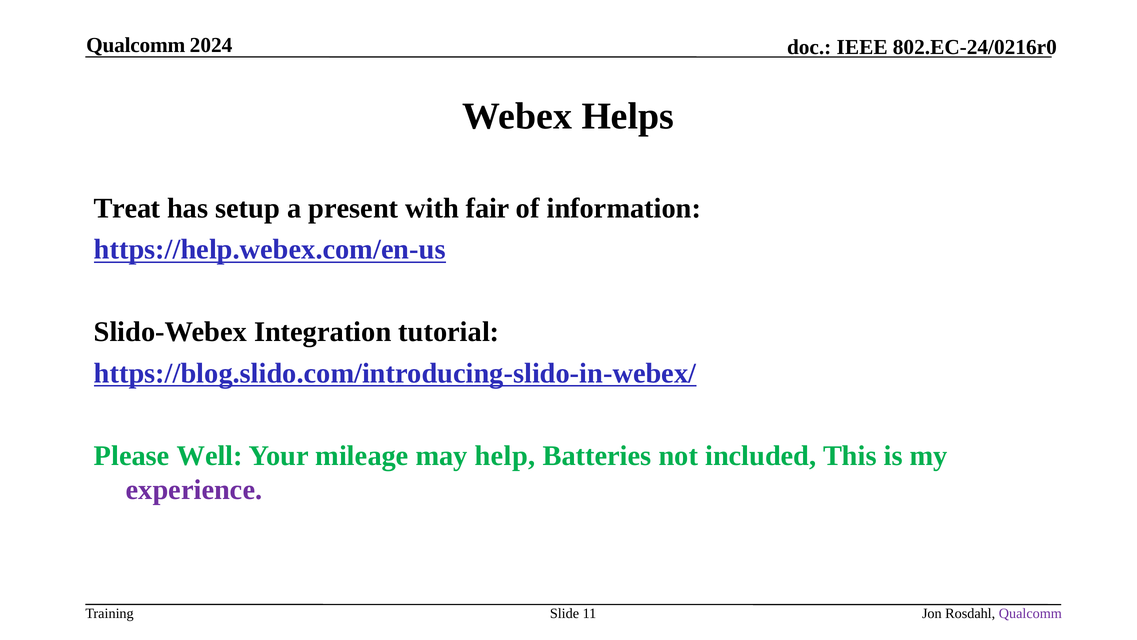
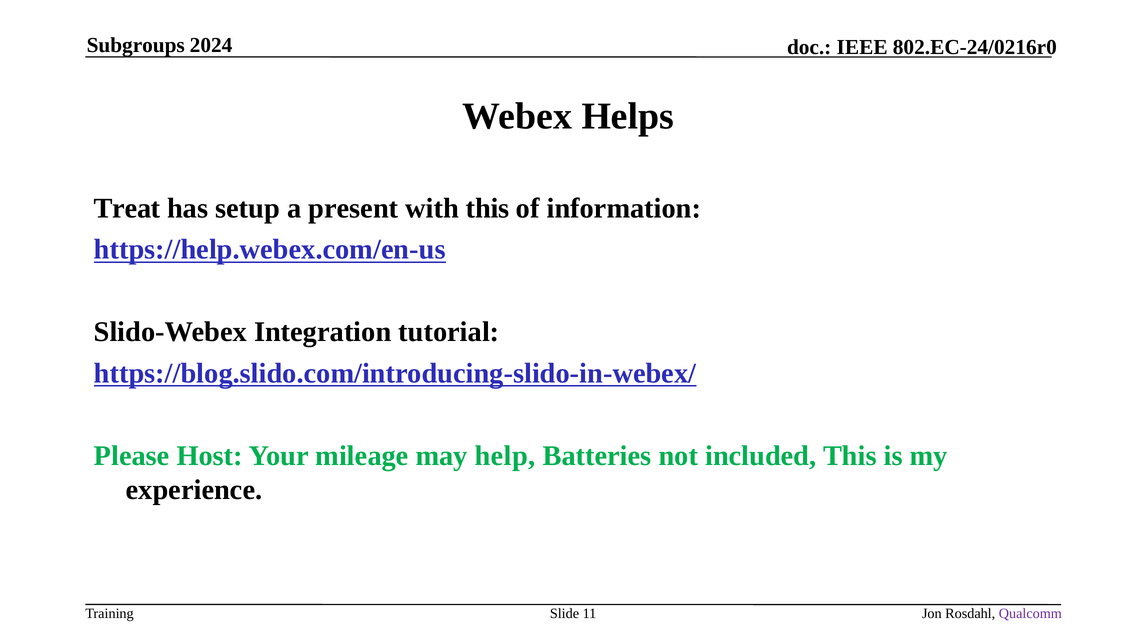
Qualcomm: Qualcomm -> Subgroups (136, 45)
with fair: fair -> this (488, 208)
Well: Well -> Host (210, 455)
experience colour: purple -> black (194, 490)
